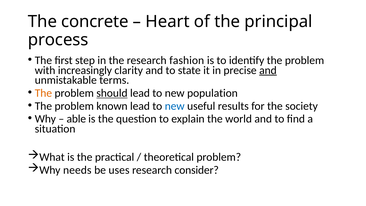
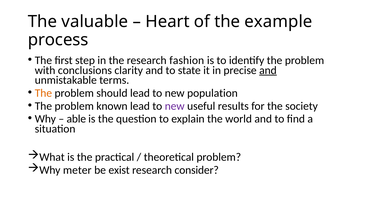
concrete: concrete -> valuable (95, 22)
principal: principal -> example (278, 22)
increasingly: increasingly -> conclusions (85, 70)
should underline: present -> none (112, 93)
new colour: blue -> purple (175, 106)
needs: needs -> meter (77, 170)
uses: uses -> exist (119, 170)
